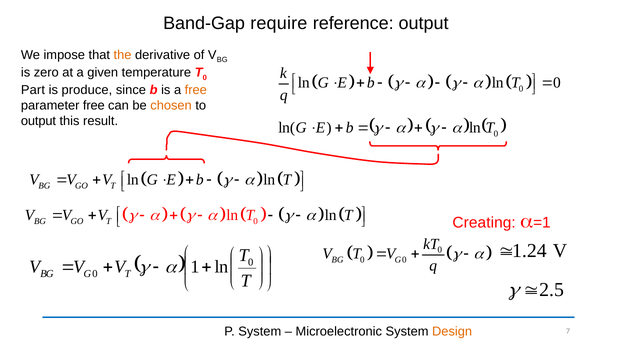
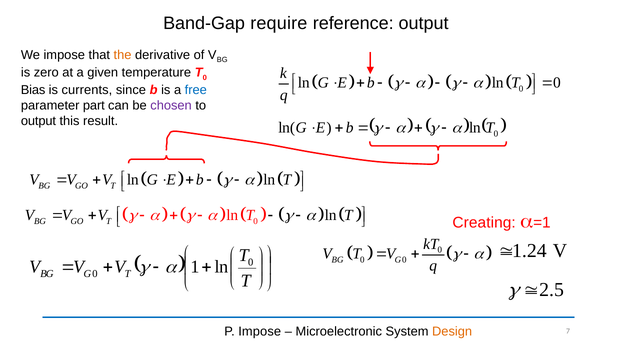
Part: Part -> Bias (33, 90)
produce: produce -> currents (87, 90)
free colour: orange -> blue (196, 90)
parameter free: free -> part (94, 106)
chosen colour: orange -> purple (171, 106)
P System: System -> Impose (260, 332)
